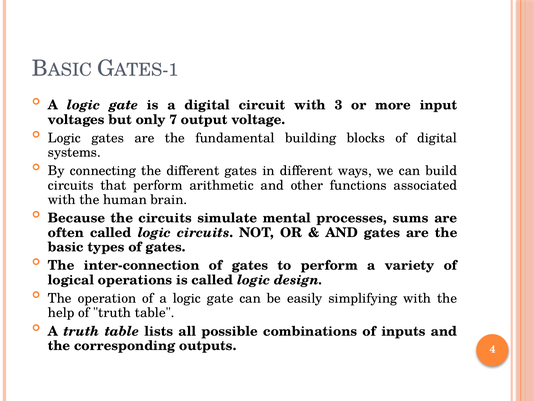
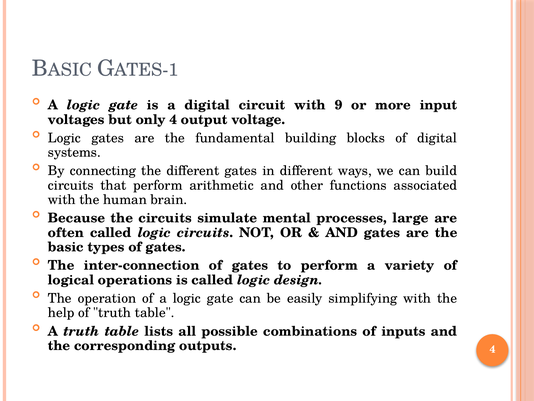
3: 3 -> 9 (339, 105)
only 7: 7 -> 4 (173, 119)
sums: sums -> large (411, 218)
